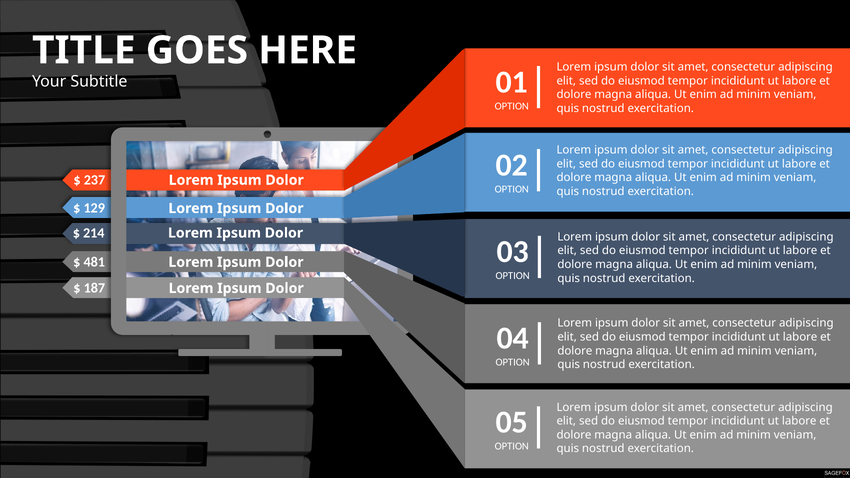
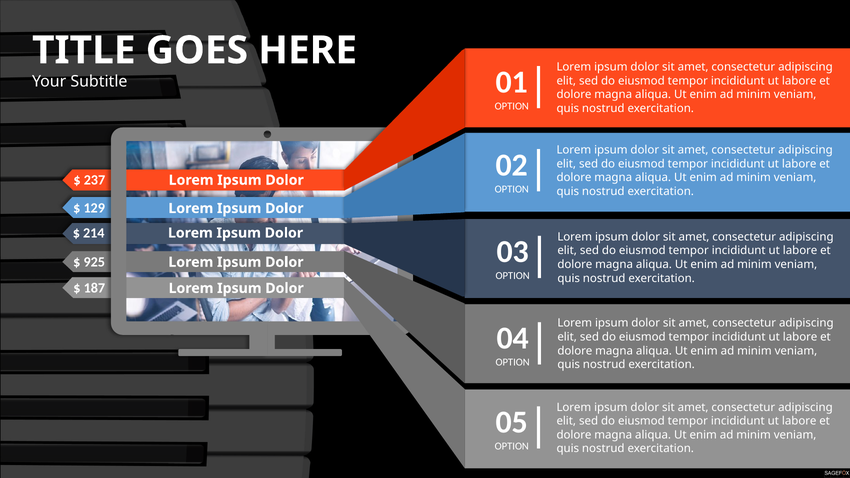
481: 481 -> 925 (94, 262)
